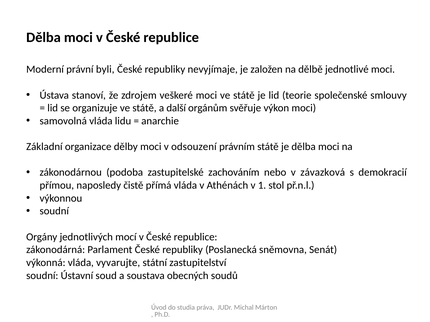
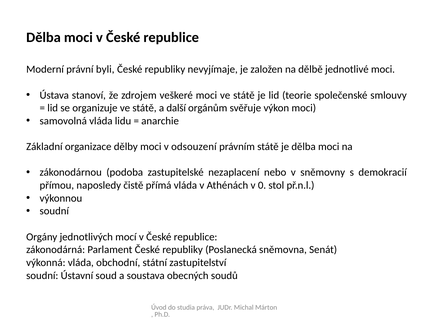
zachováním: zachováním -> nezaplacení (234, 173)
závazková: závazková -> sněmovny (323, 173)
1: 1 -> 0 (262, 186)
vyvarujte: vyvarujte -> obchodní (118, 263)
